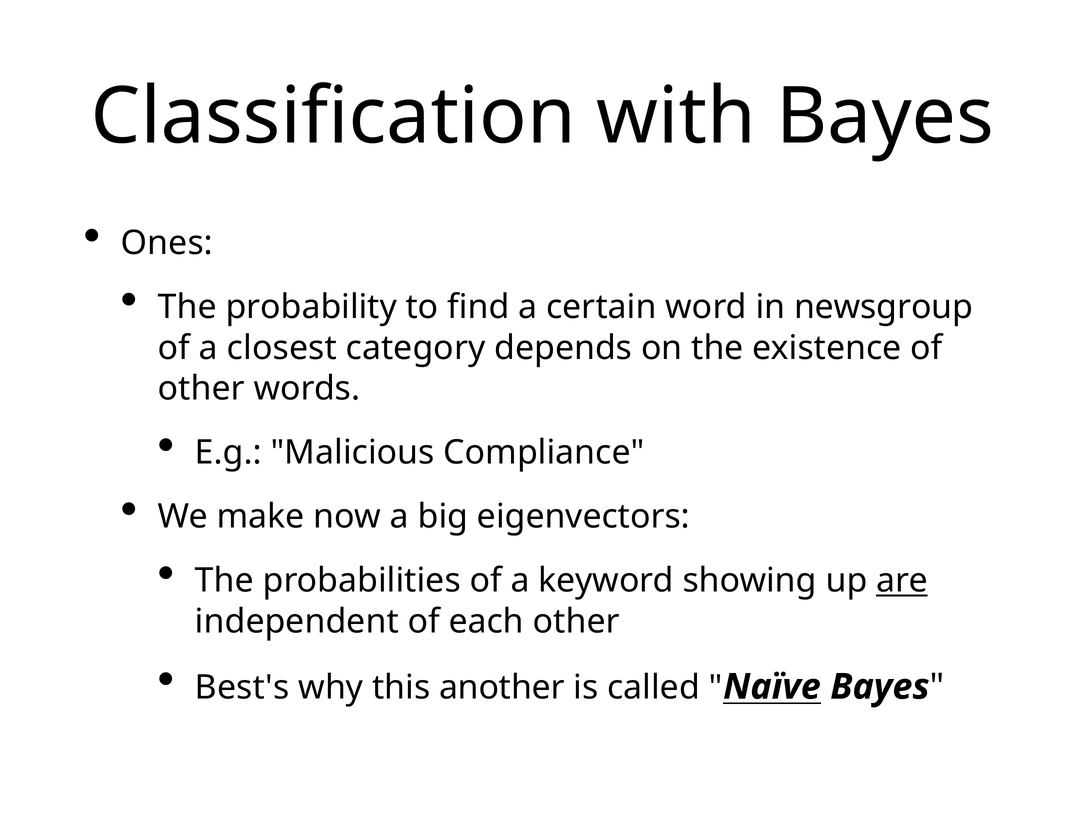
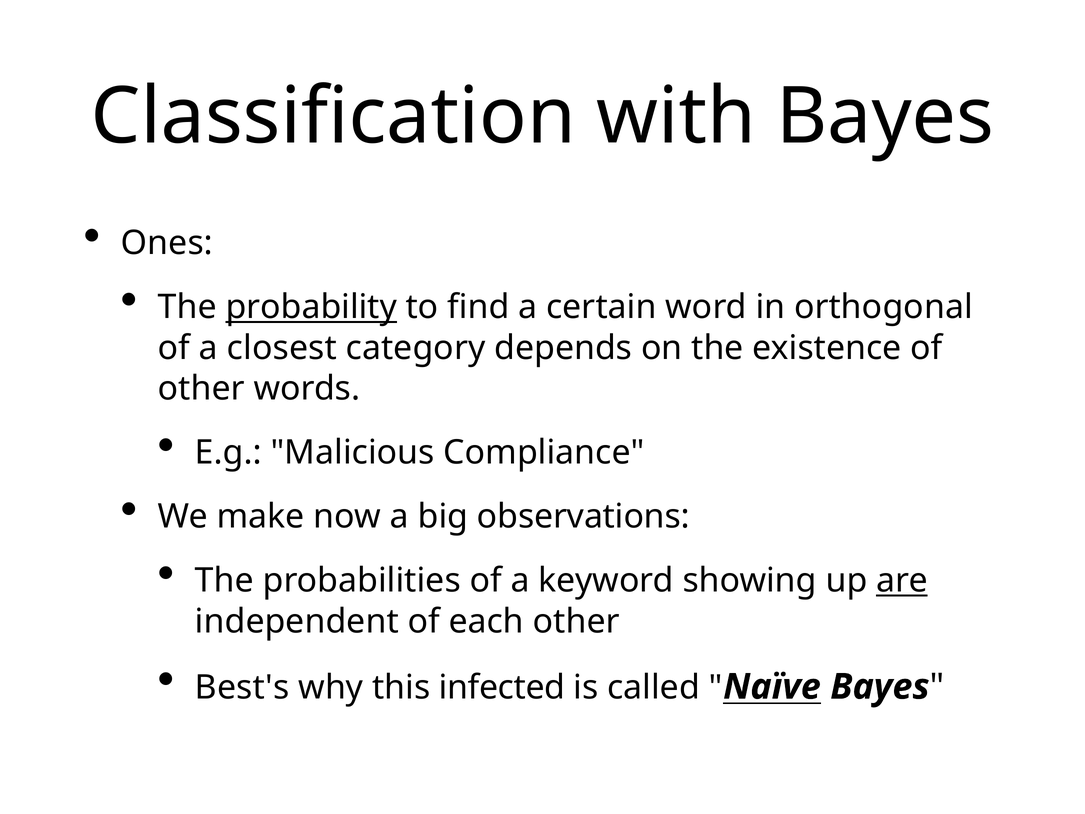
probability underline: none -> present (311, 307)
newsgroup: newsgroup -> orthogonal (883, 307)
eigenvectors: eigenvectors -> observations (583, 517)
another: another -> infected (502, 687)
